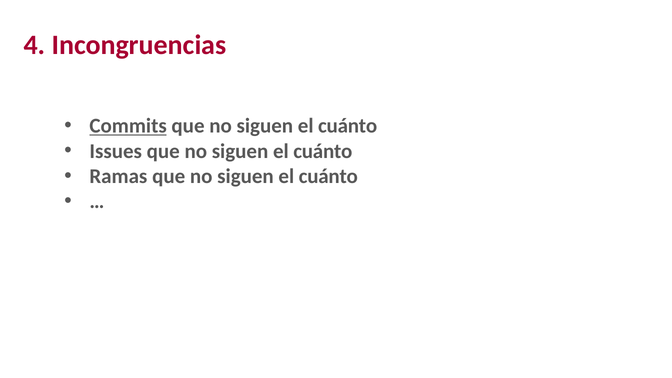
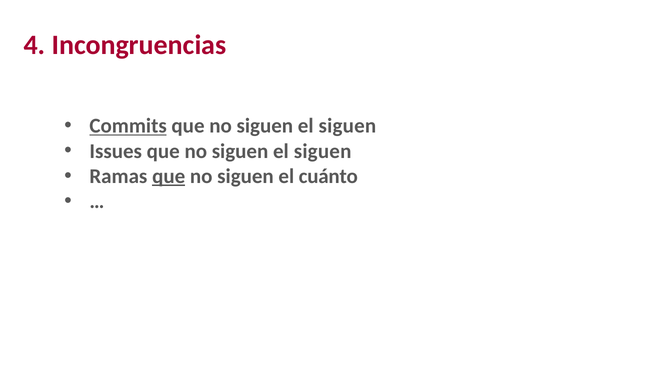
cuánto: cuánto -> siguen (347, 126)
cuánto: cuánto -> siguen (323, 151)
que underline: none -> present (169, 176)
